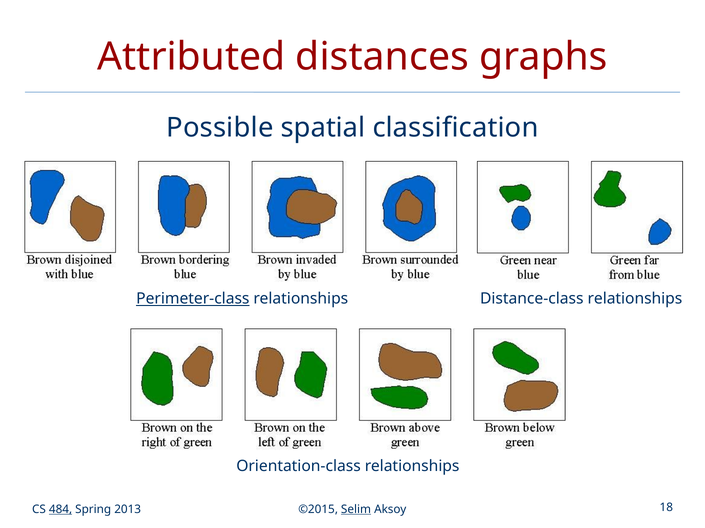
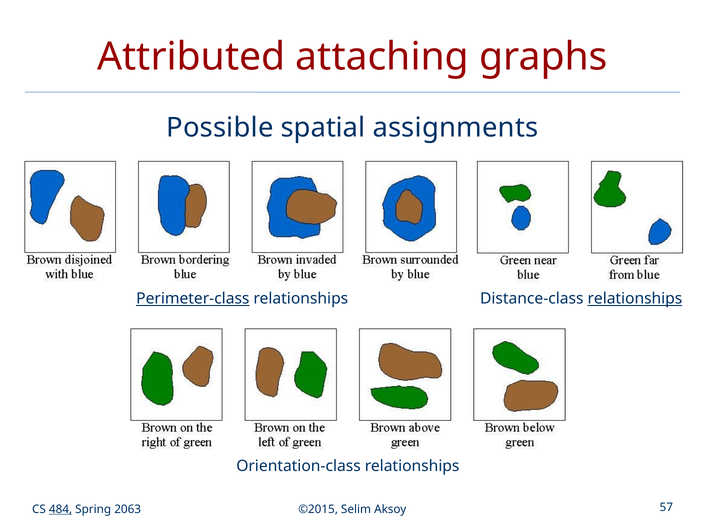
distances: distances -> attaching (382, 57)
classification: classification -> assignments (455, 128)
relationships underline: none -> present (635, 299)
2013: 2013 -> 2063 (128, 510)
Selim underline: present -> none (356, 510)
18: 18 -> 57 (666, 508)
